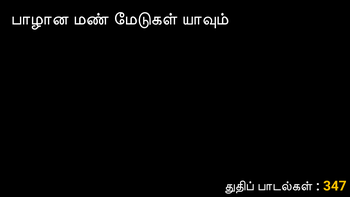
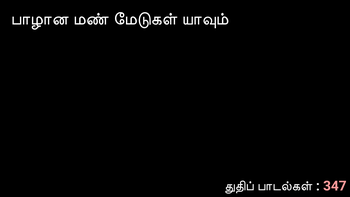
347 colour: yellow -> pink (335, 186)
